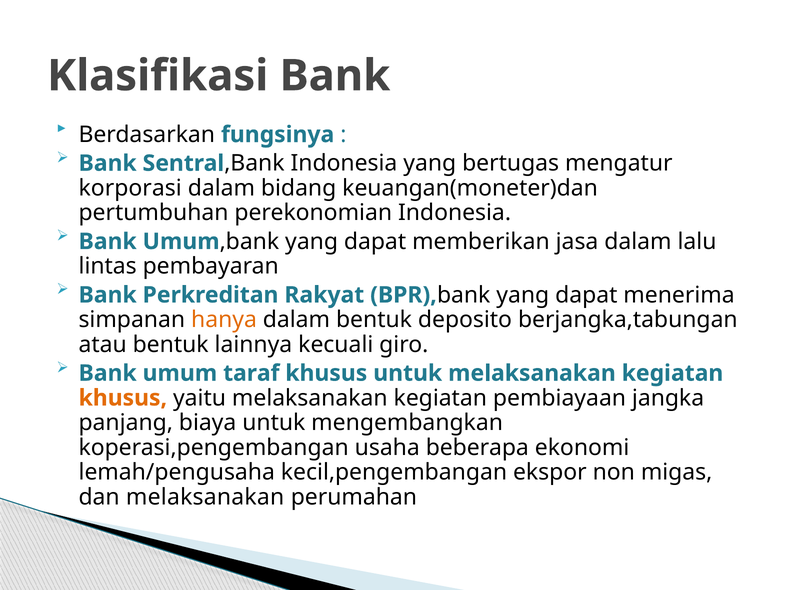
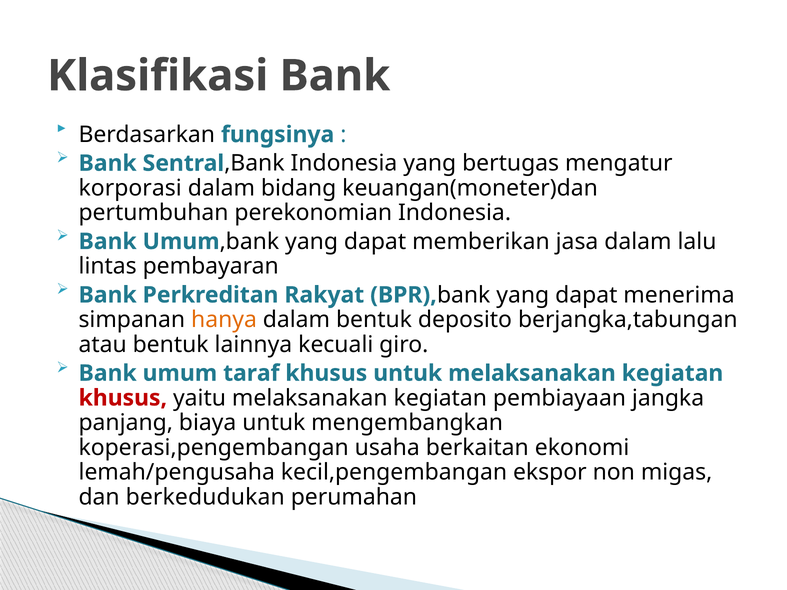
khusus colour: orange -> red (123, 398)
beberapa: beberapa -> berkaitan (477, 448)
dan melaksanakan: melaksanakan -> berkedudukan (205, 497)
